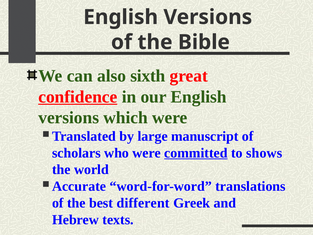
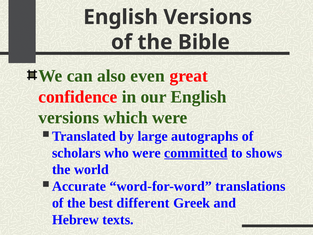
sixth: sixth -> even (148, 76)
confidence underline: present -> none (78, 97)
manuscript: manuscript -> autographs (205, 136)
